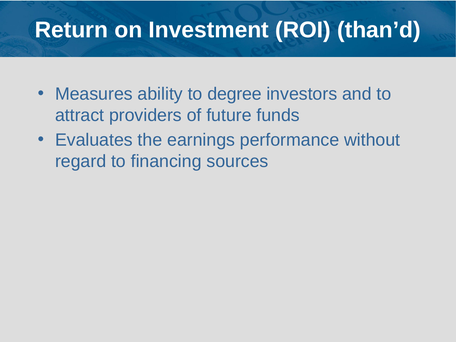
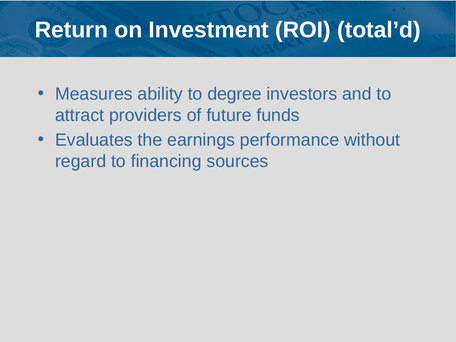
than’d: than’d -> total’d (379, 30)
